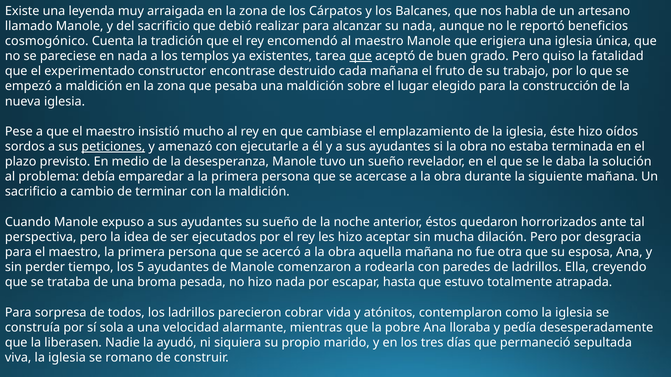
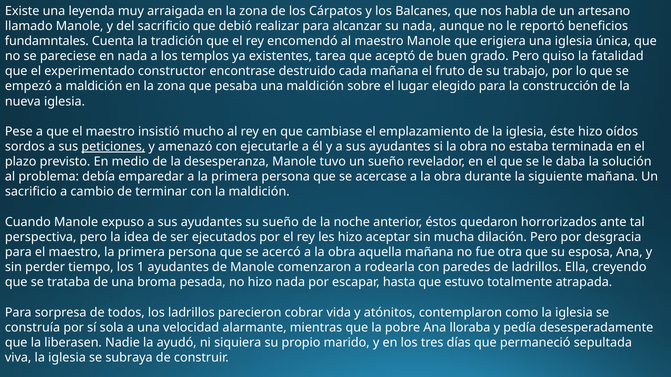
cosmogónico: cosmogónico -> fundamntales (47, 41)
que underline: present -> none (361, 56)
5: 5 -> 1 (141, 268)
romano: romano -> subraya (129, 358)
